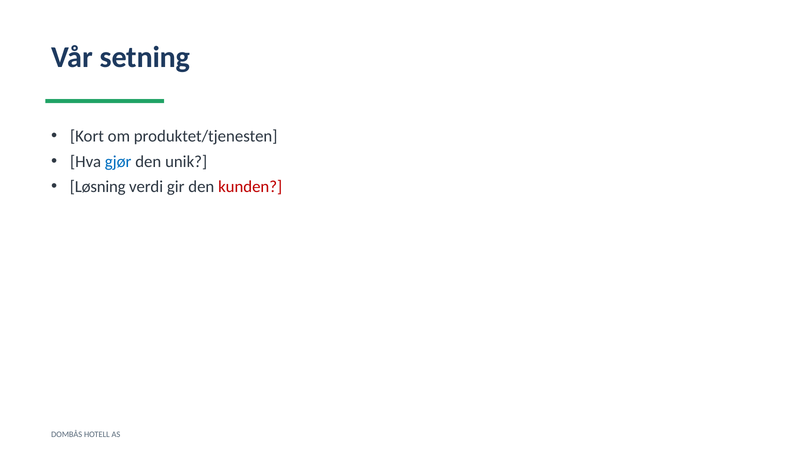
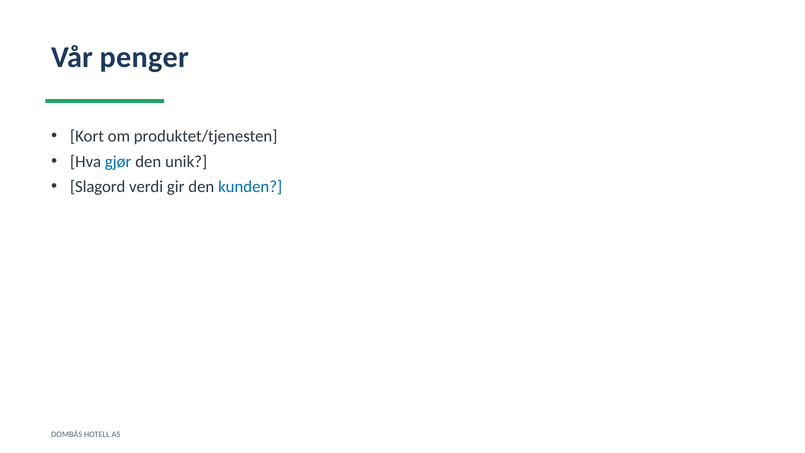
setning: setning -> penger (145, 57)
Løsning: Løsning -> Slagord (98, 187)
kunden colour: red -> blue (250, 187)
